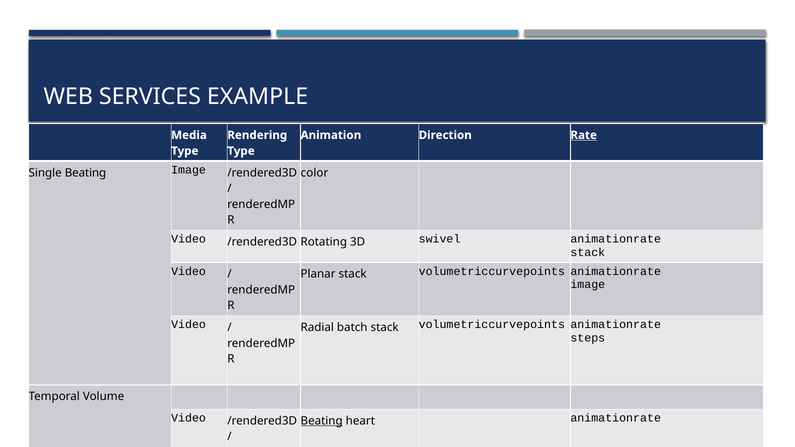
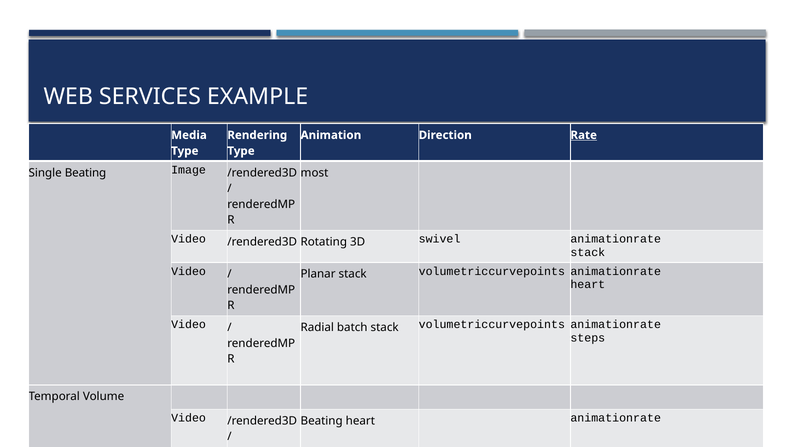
color: color -> most (314, 173)
image: image -> heart (588, 285)
Beating underline: present -> none (322, 421)
